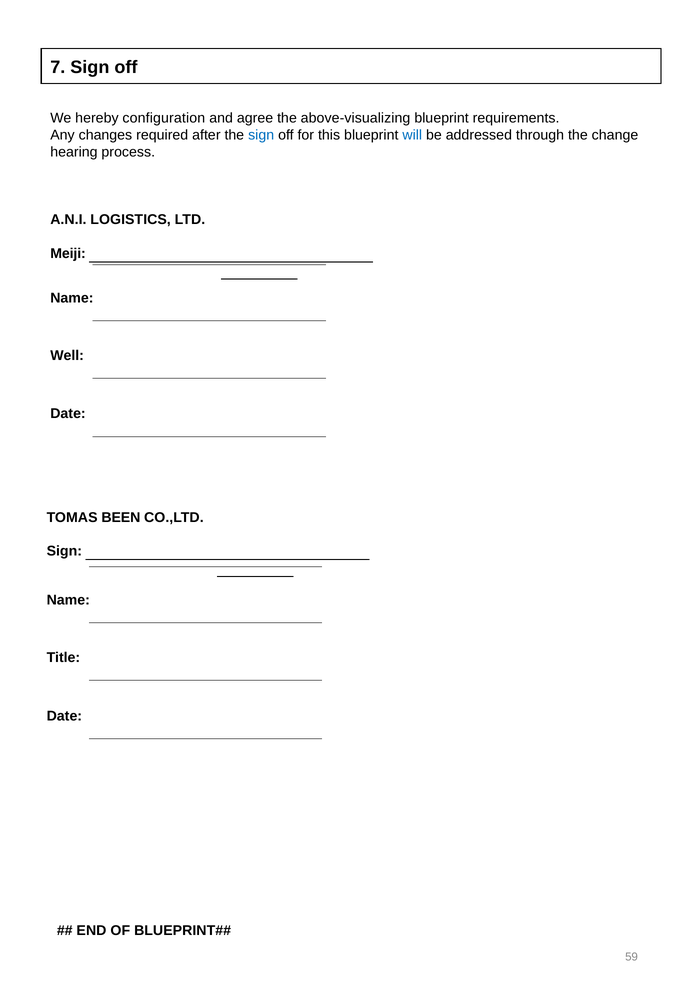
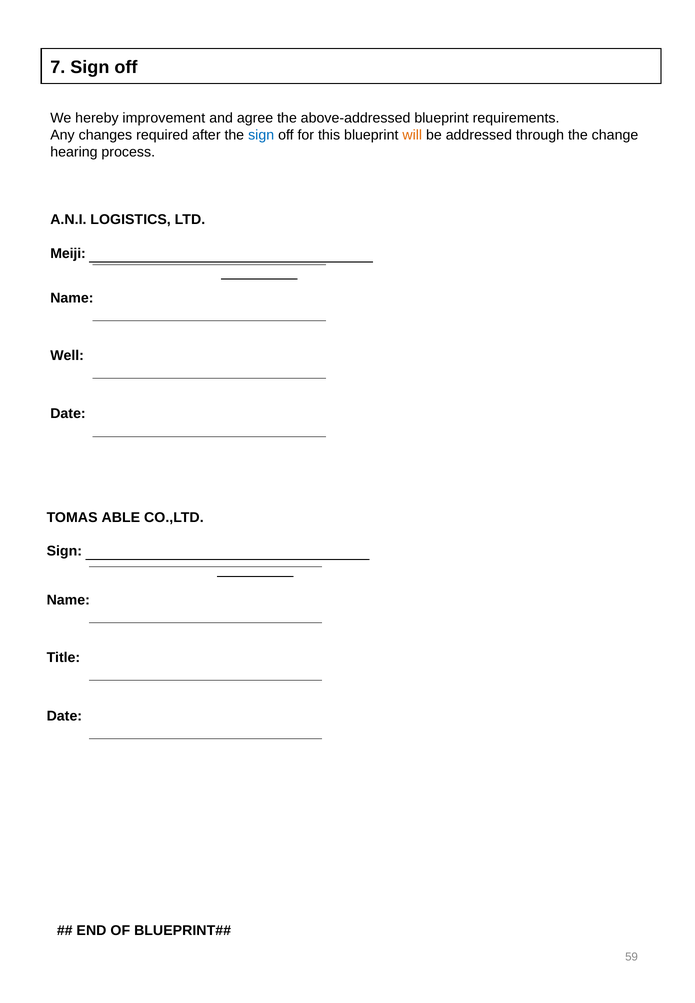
configuration: configuration -> improvement (164, 118)
above-visualizing: above-visualizing -> above-addressed (356, 118)
will colour: blue -> orange (412, 135)
BEEN: BEEN -> ABLE (121, 518)
